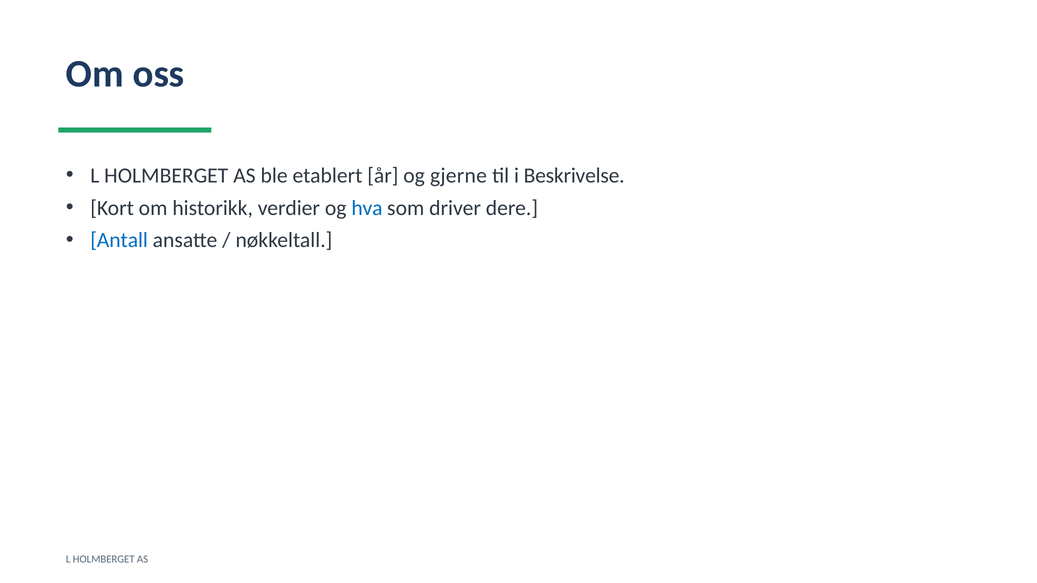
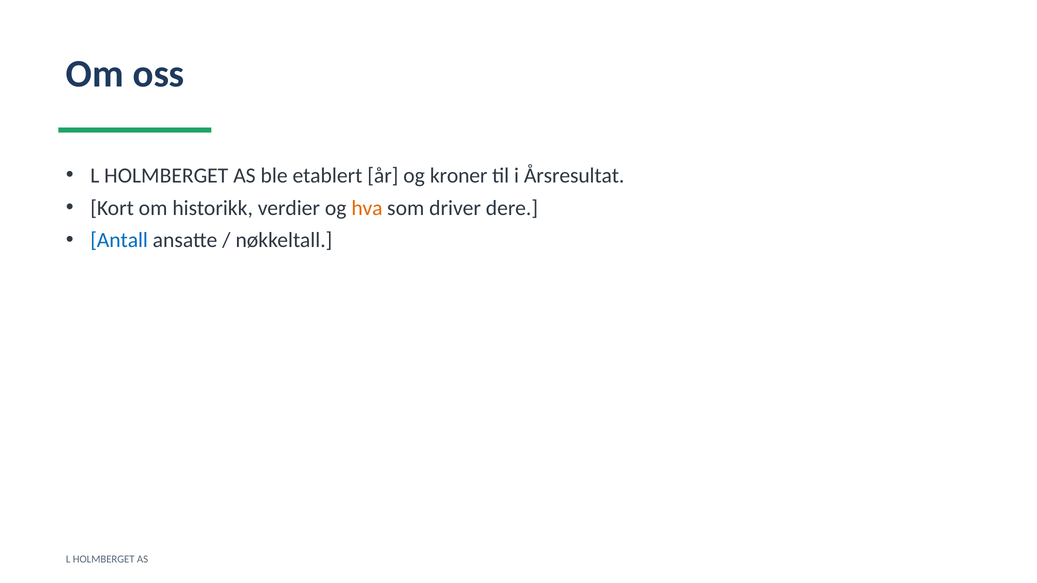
gjerne: gjerne -> kroner (459, 176)
Beskrivelse: Beskrivelse -> Årsresultat (574, 176)
hva colour: blue -> orange (367, 208)
